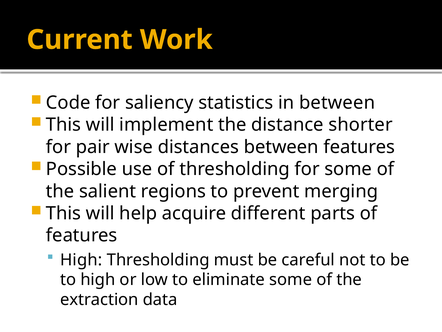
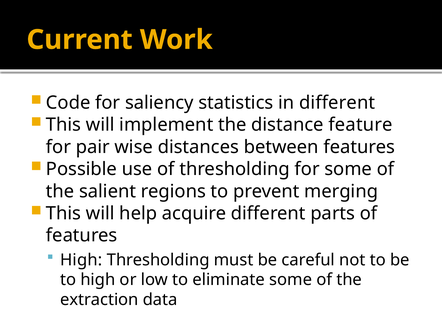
in between: between -> different (337, 103)
shorter: shorter -> feature (361, 125)
